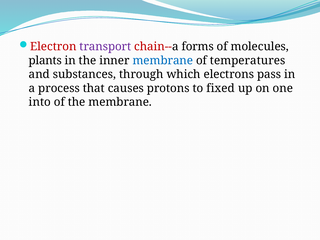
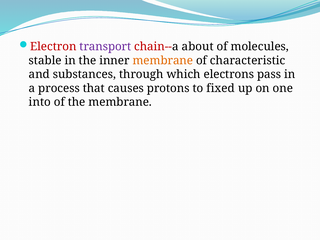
forms: forms -> about (198, 47)
plants: plants -> stable (45, 61)
membrane colour: blue -> orange (163, 61)
temperatures: temperatures -> characteristic (248, 61)
